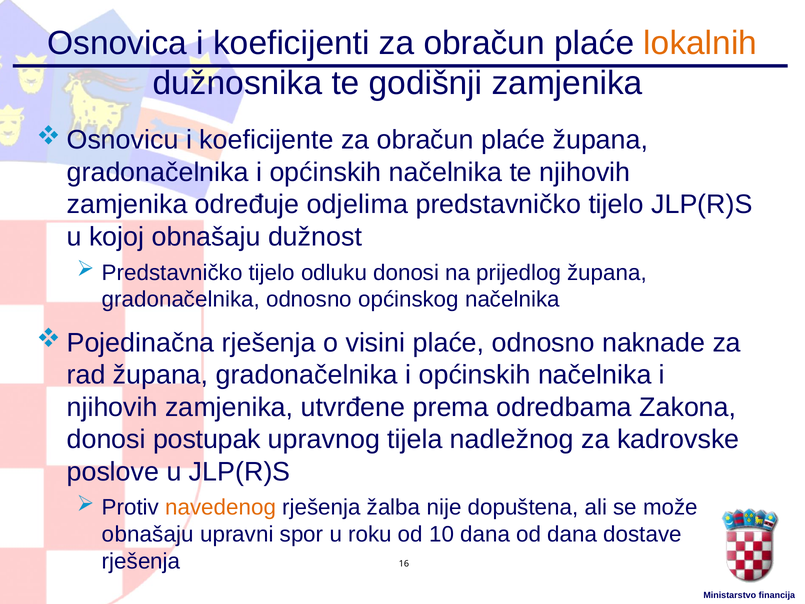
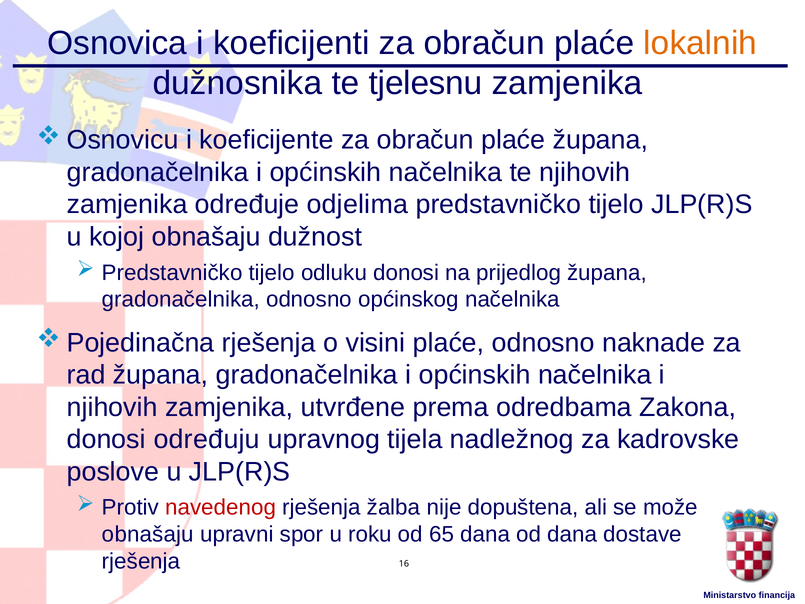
godišnji: godišnji -> tjelesnu (426, 83)
postupak: postupak -> određuju (207, 439)
navedenog colour: orange -> red (221, 507)
10: 10 -> 65 (442, 534)
